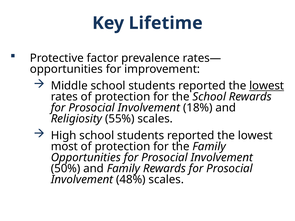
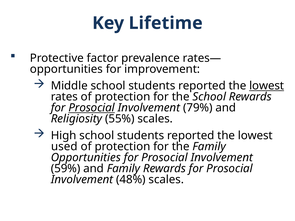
Prosocial underline: none -> present (92, 108)
18%: 18% -> 79% (198, 108)
most: most -> used (64, 147)
50%: 50% -> 59% (66, 169)
